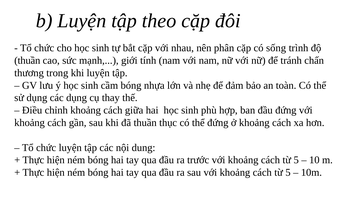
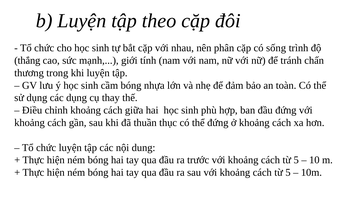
thuần: thuần -> thắng (27, 61)
